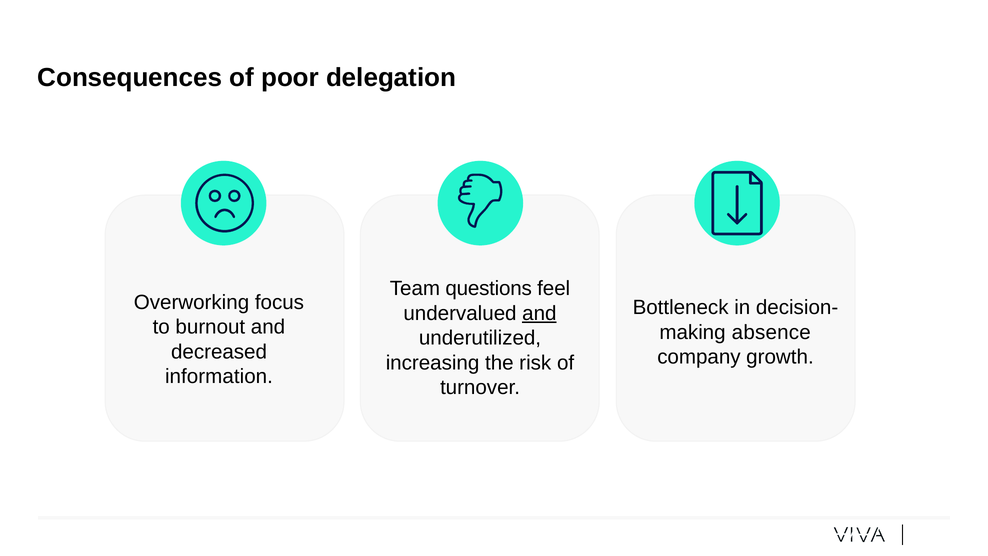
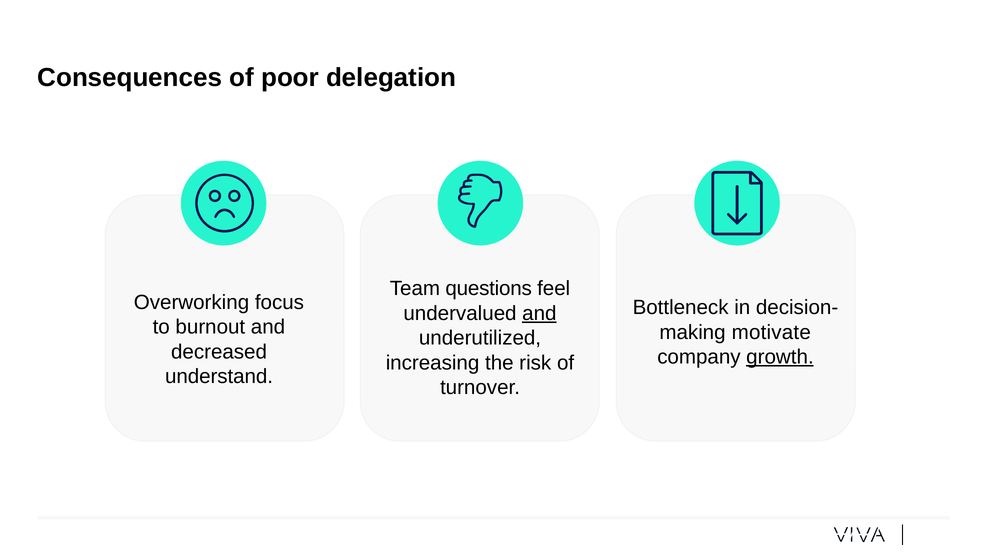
absence: absence -> motivate (771, 332)
growth underline: none -> present (780, 357)
information: information -> understand (219, 376)
